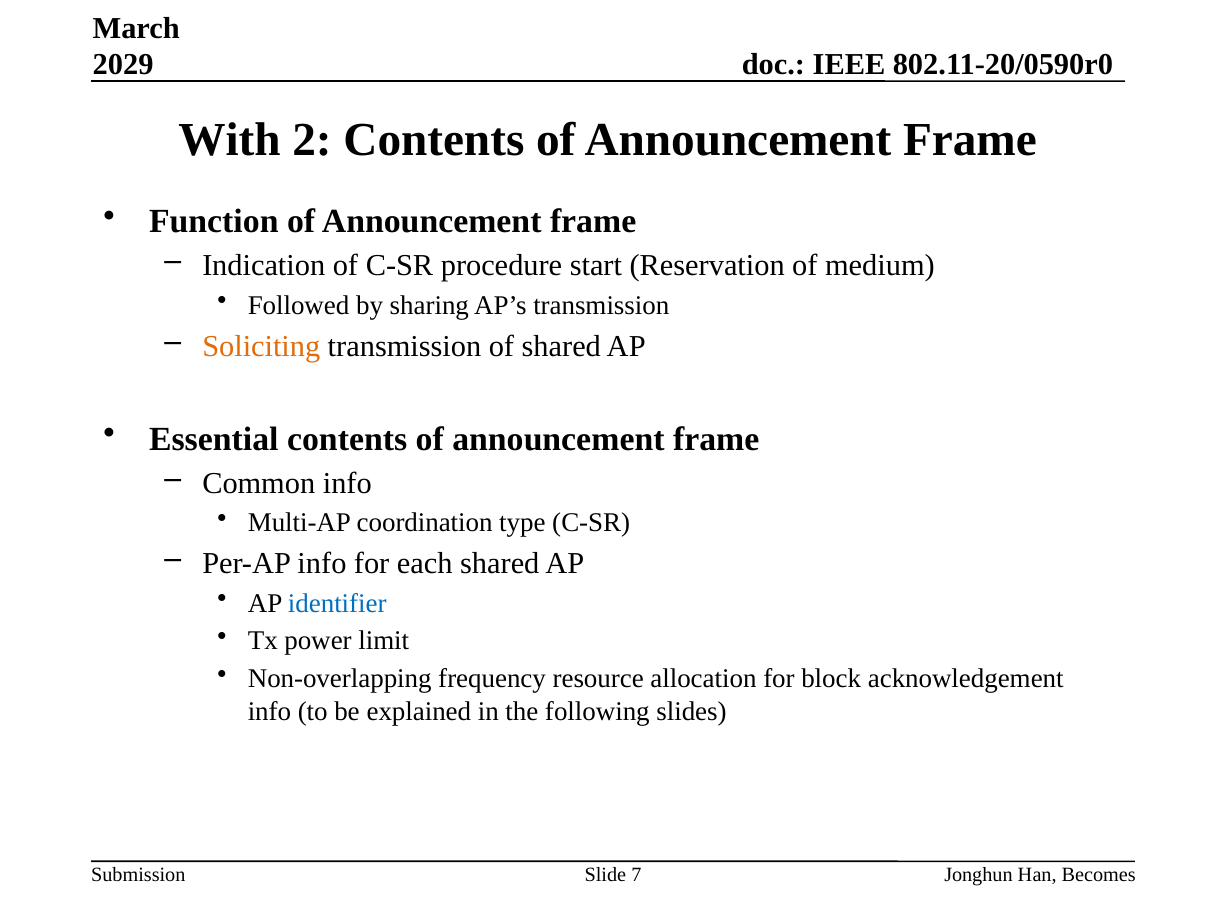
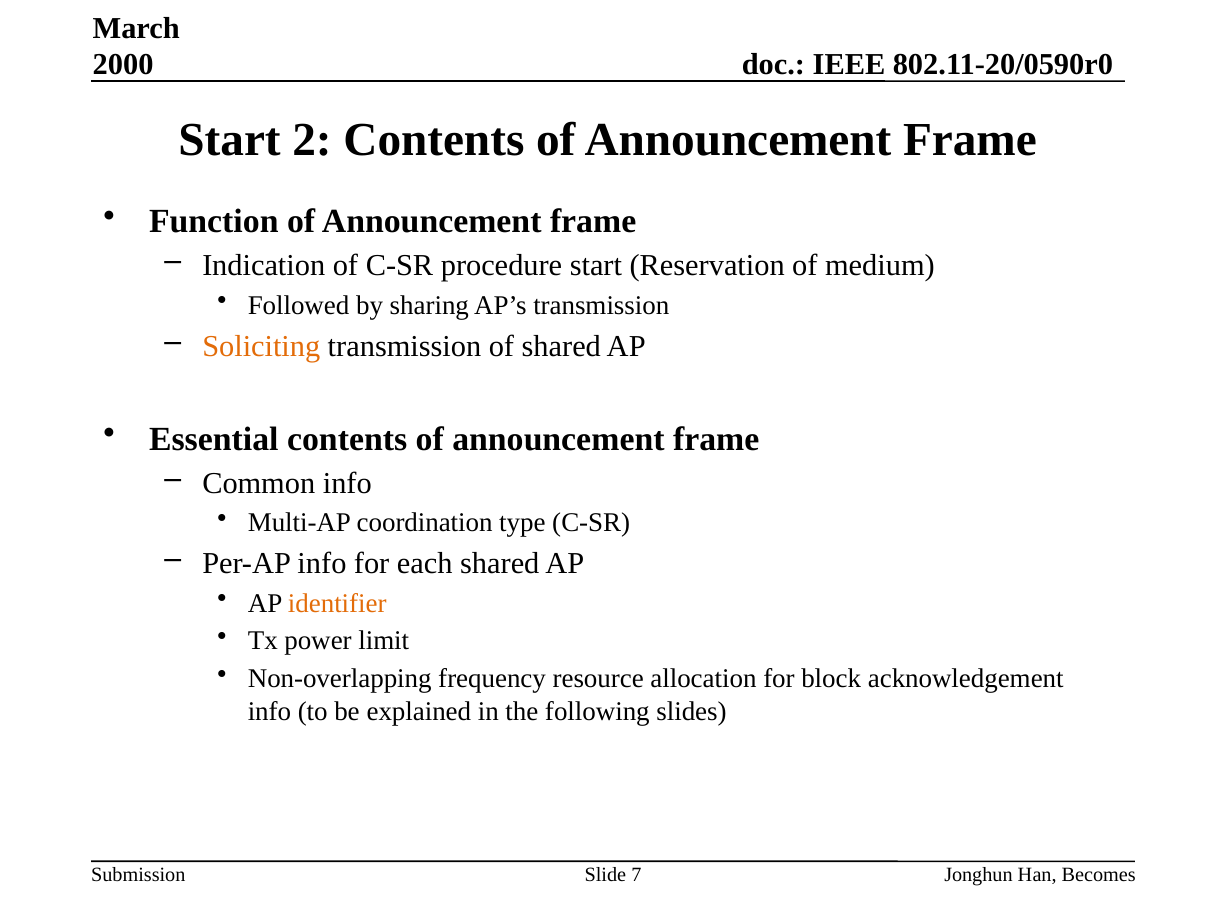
2029: 2029 -> 2000 (123, 65)
With: With -> Start (230, 140)
identifier colour: blue -> orange (337, 603)
